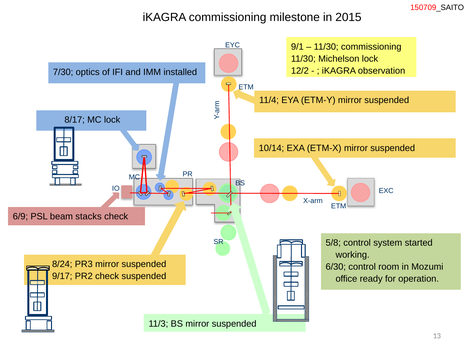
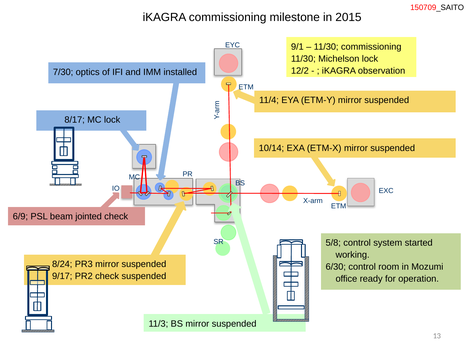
stacks: stacks -> jointed (89, 216)
